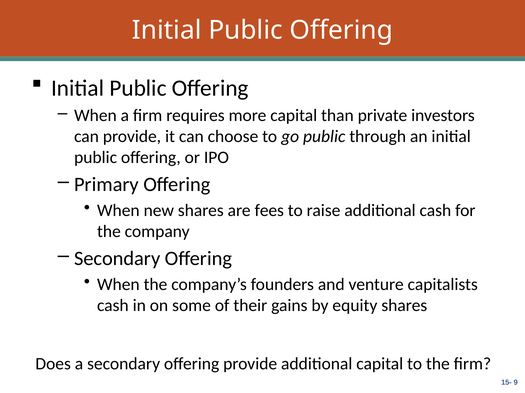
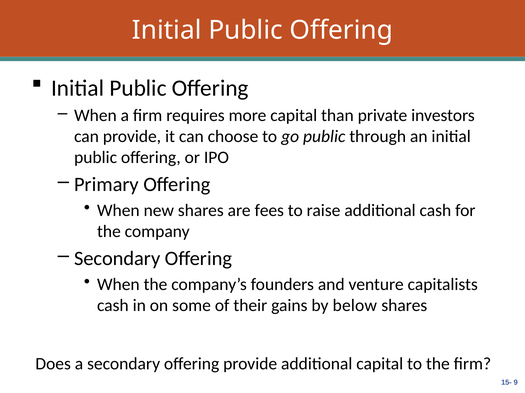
equity: equity -> below (355, 306)
